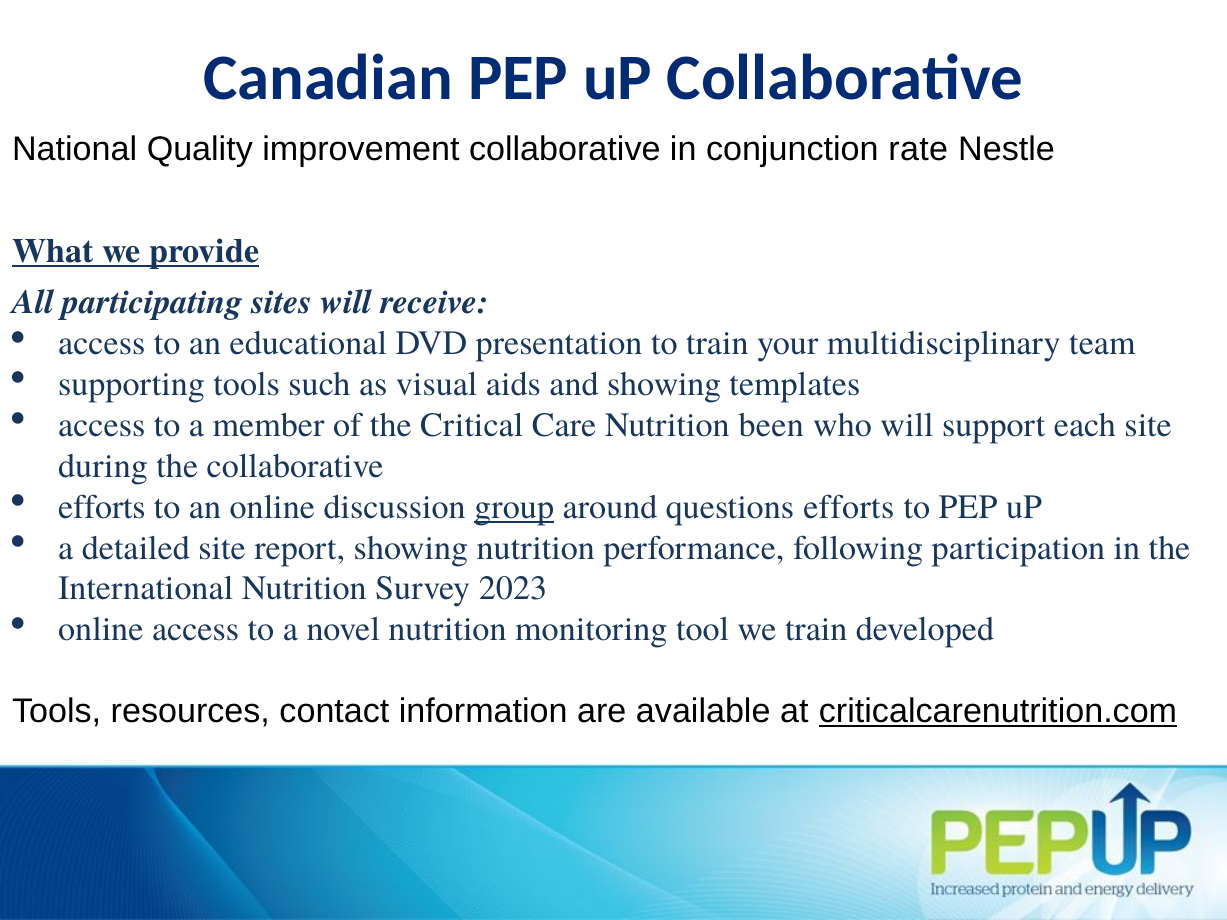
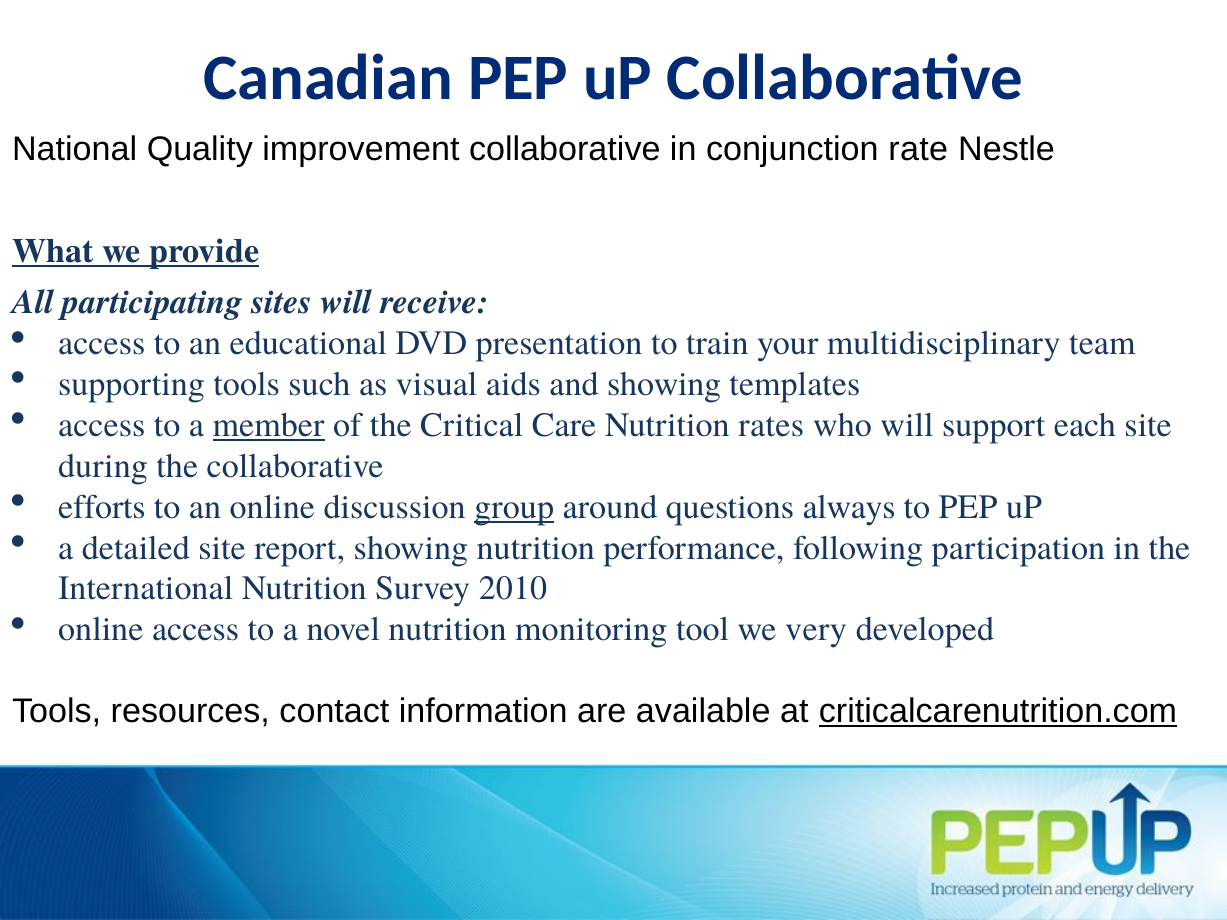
member underline: none -> present (269, 425)
been: been -> rates (771, 425)
questions efforts: efforts -> always (849, 507)
2023: 2023 -> 2010 (513, 589)
we train: train -> very (816, 630)
